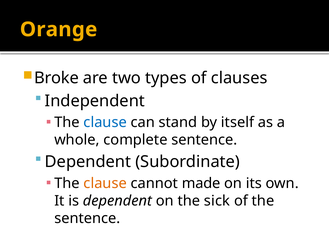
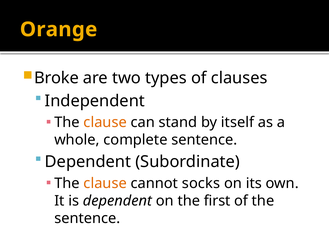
clause colour: blue -> orange (105, 123)
made: made -> socks (201, 184)
sick: sick -> first (217, 201)
